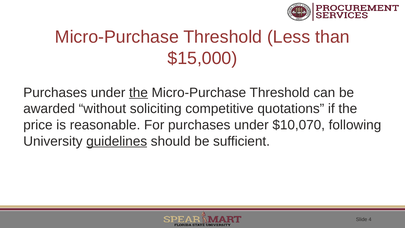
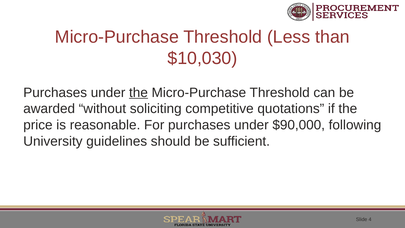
$15,000: $15,000 -> $10,030 (202, 58)
$10,070: $10,070 -> $90,000 (299, 125)
guidelines underline: present -> none (117, 141)
